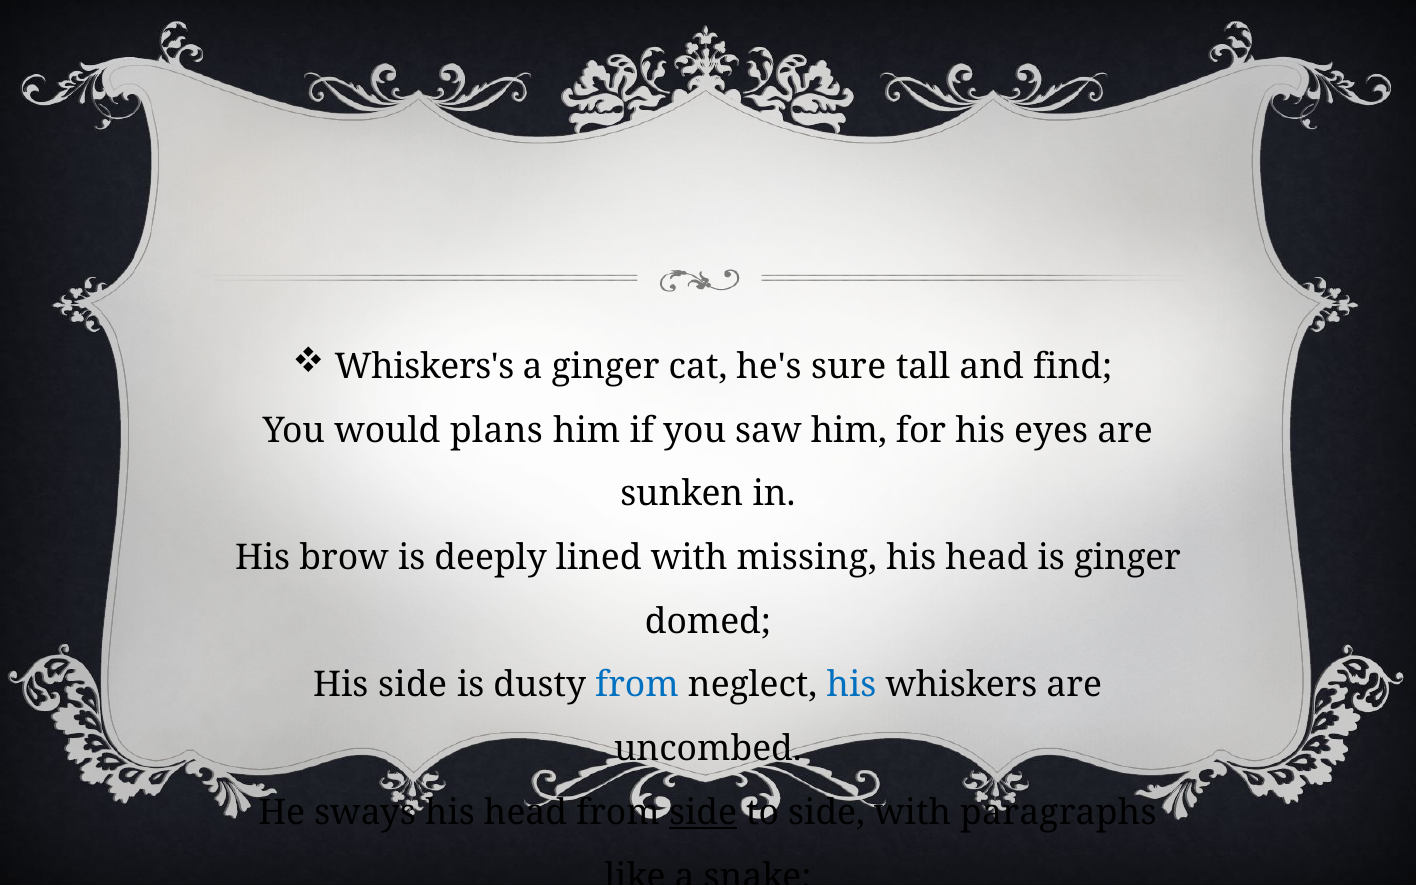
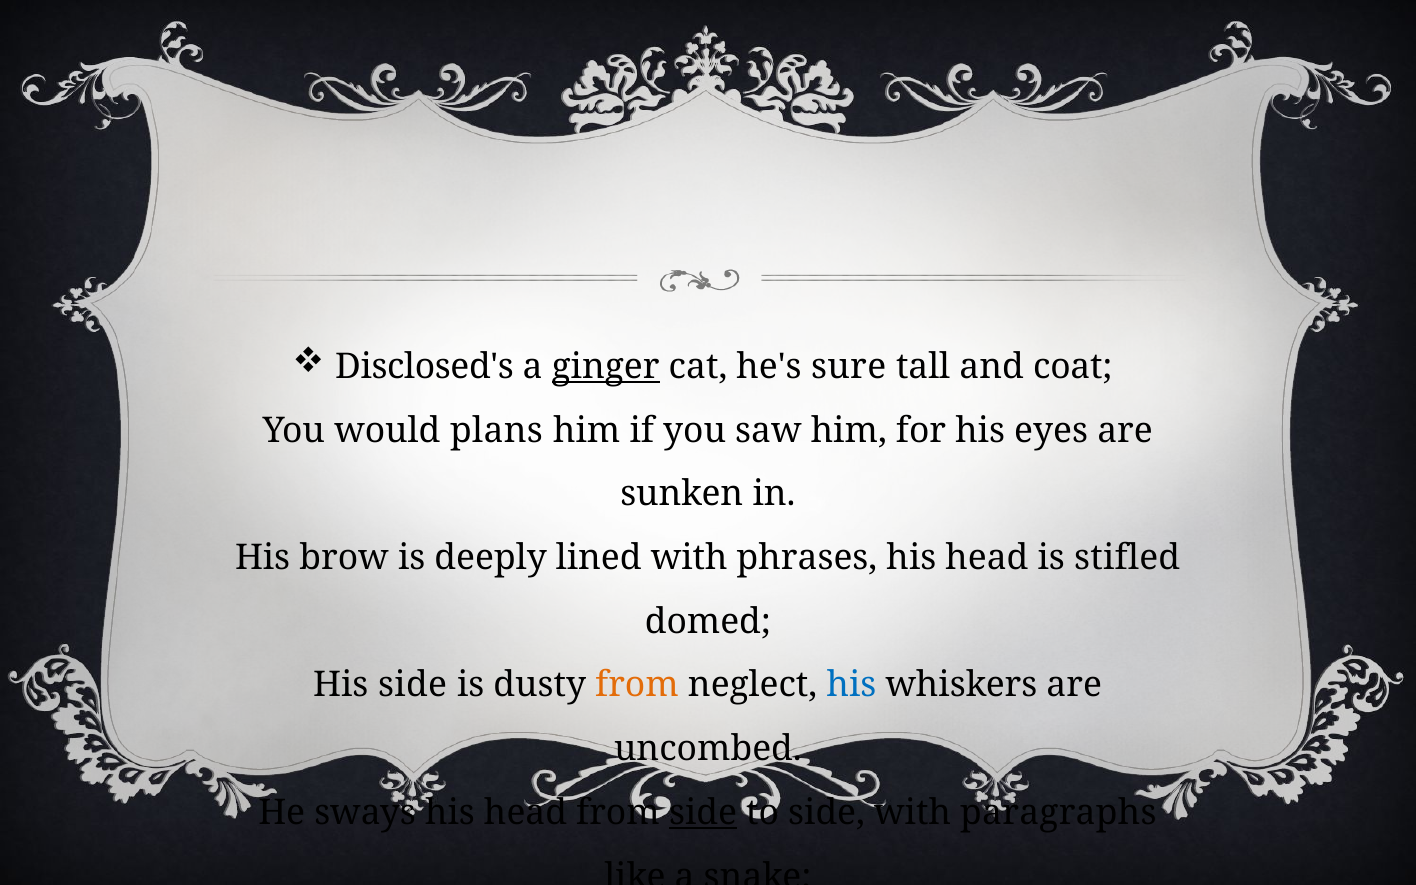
Whiskers's: Whiskers's -> Disclosed's (425, 367)
ginger underline: none -> present (606, 367)
find: find -> coat (1073, 367)
missing: missing -> phrases (807, 558)
is ginger: ginger -> stifled (1127, 558)
from colour: blue -> orange (637, 685)
